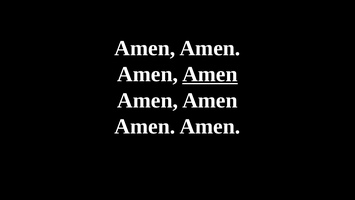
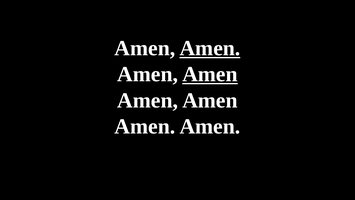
Amen underline: none -> present (210, 48)
